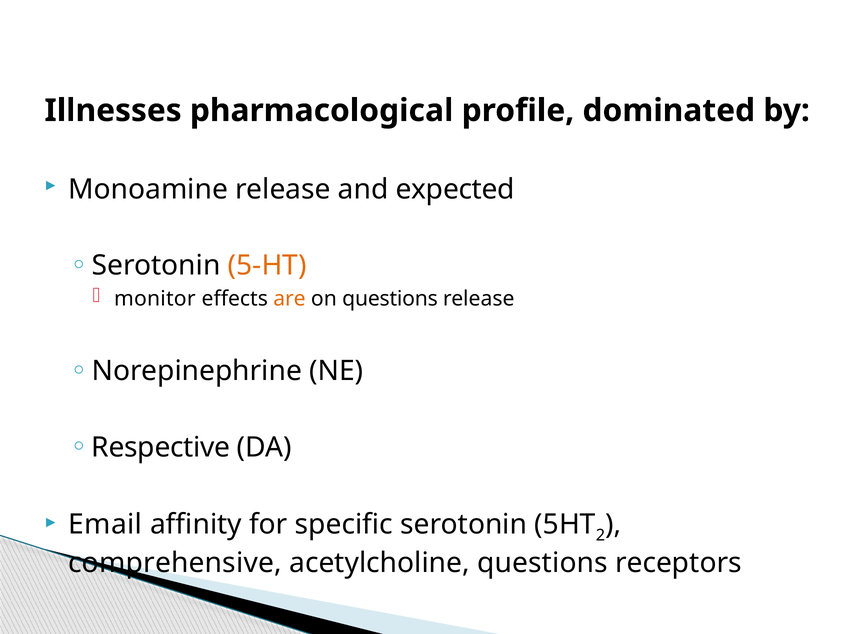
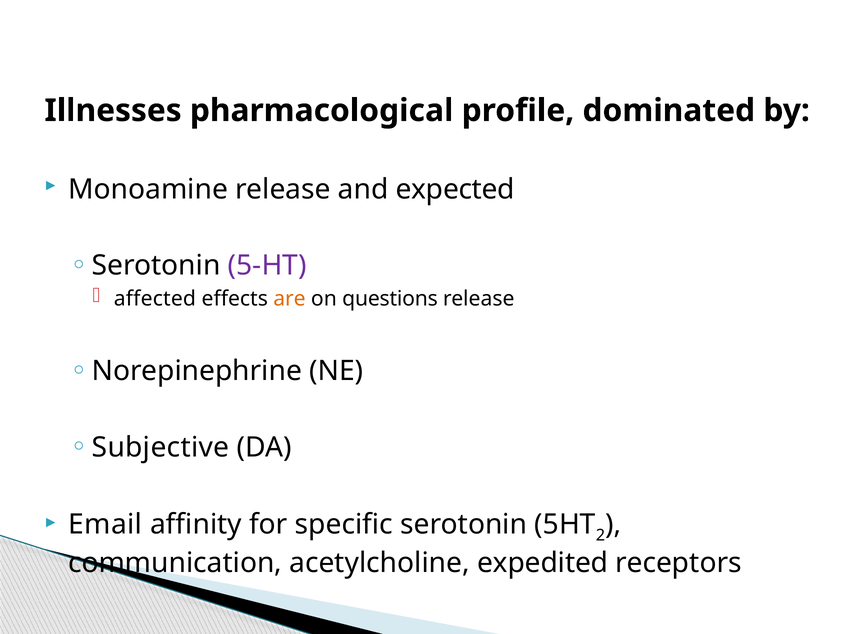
5-HT colour: orange -> purple (267, 266)
monitor: monitor -> affected (155, 299)
Respective: Respective -> Subjective (160, 448)
comprehensive: comprehensive -> communication (175, 563)
acetylcholine questions: questions -> expedited (543, 563)
